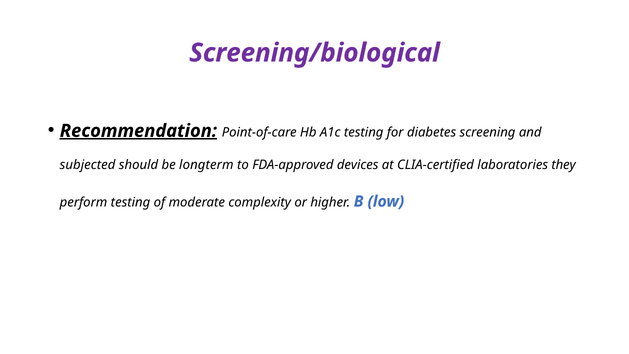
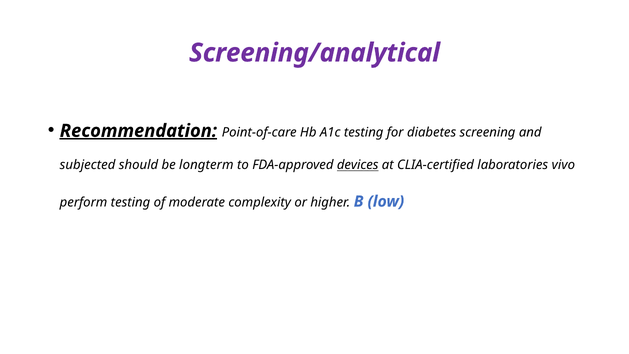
Screening/biological: Screening/biological -> Screening/analytical (315, 53)
devices underline: none -> present (358, 165)
they: they -> vivo (563, 165)
